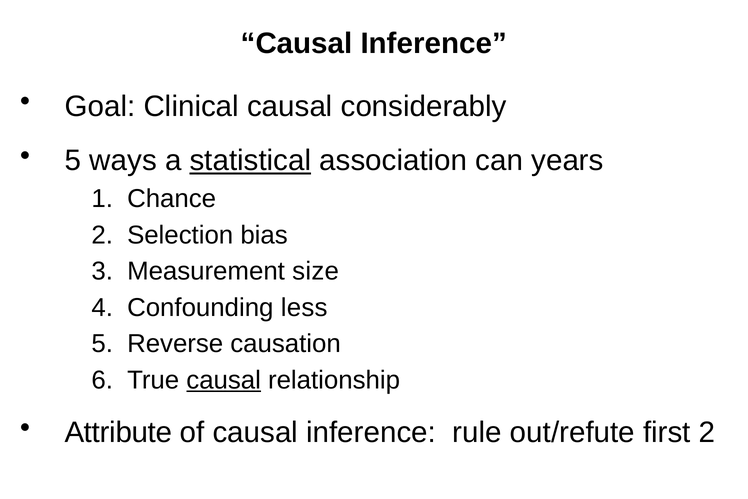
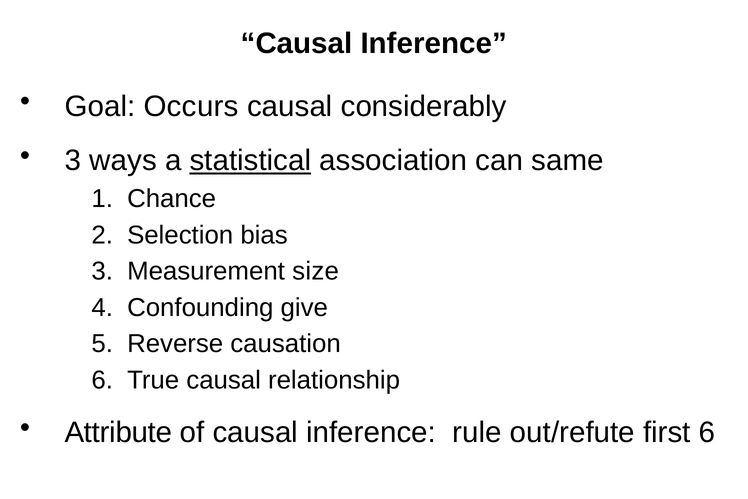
Clinical: Clinical -> Occurs (191, 106)
5: 5 -> 3 (73, 161)
years: years -> same (567, 161)
less: less -> give (304, 307)
causal underline: present -> none (224, 380)
first 2: 2 -> 6 (707, 432)
